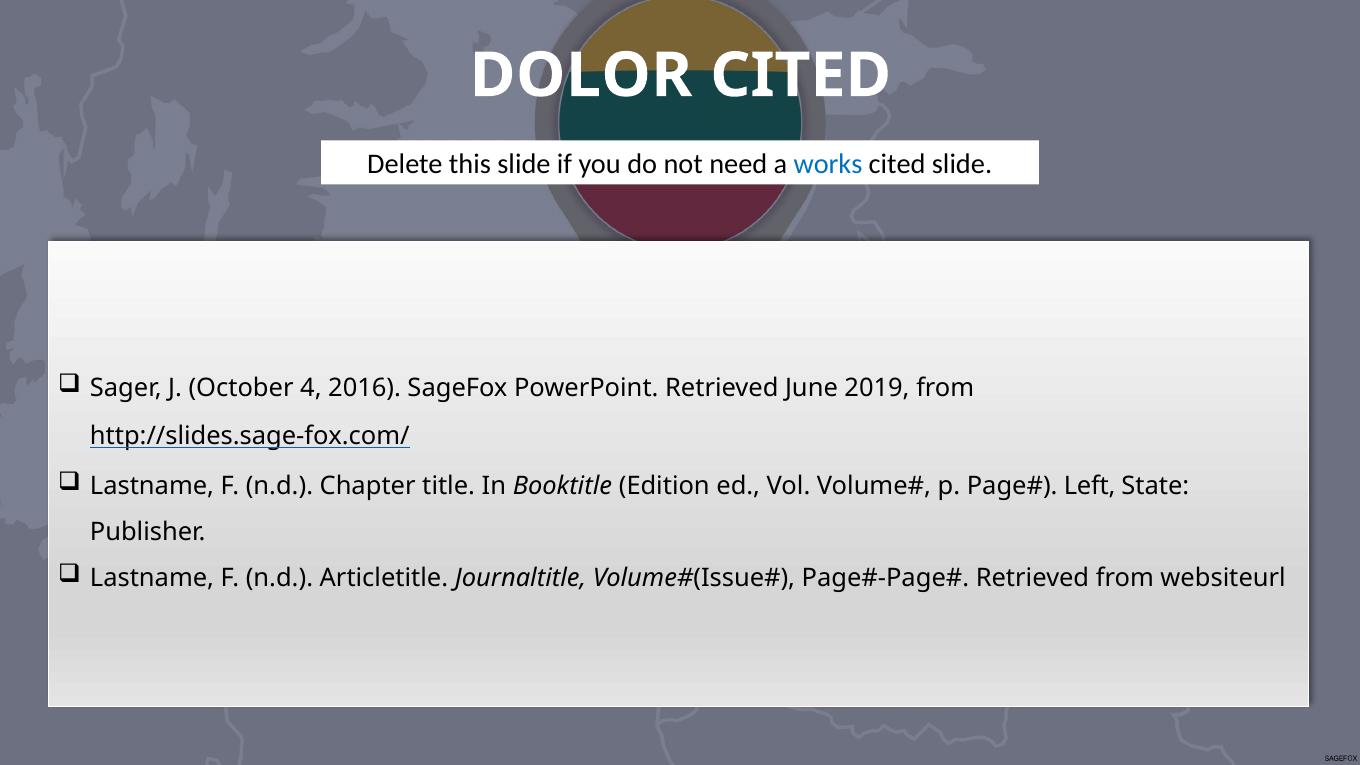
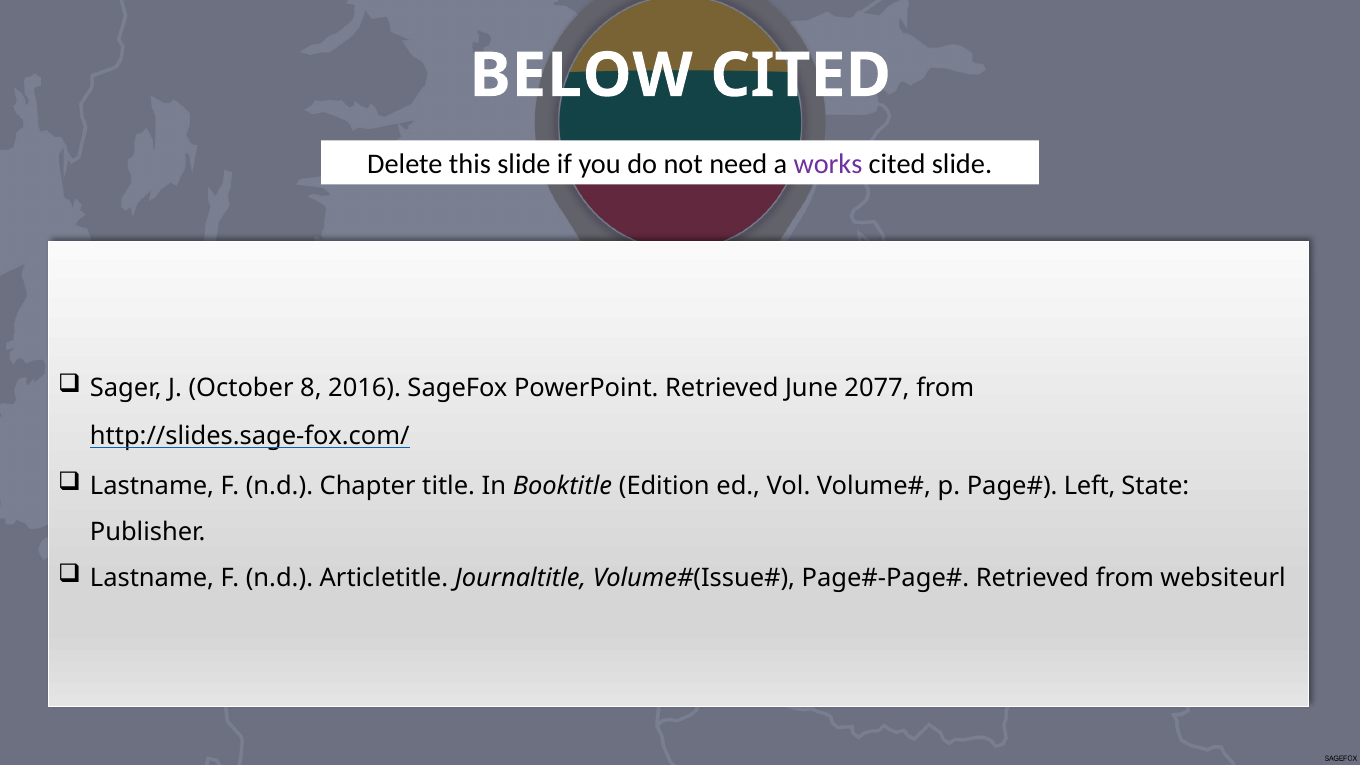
DOLOR: DOLOR -> BELOW (581, 76)
works colour: blue -> purple (828, 164)
4: 4 -> 8 (311, 388)
2019: 2019 -> 2077 (877, 388)
